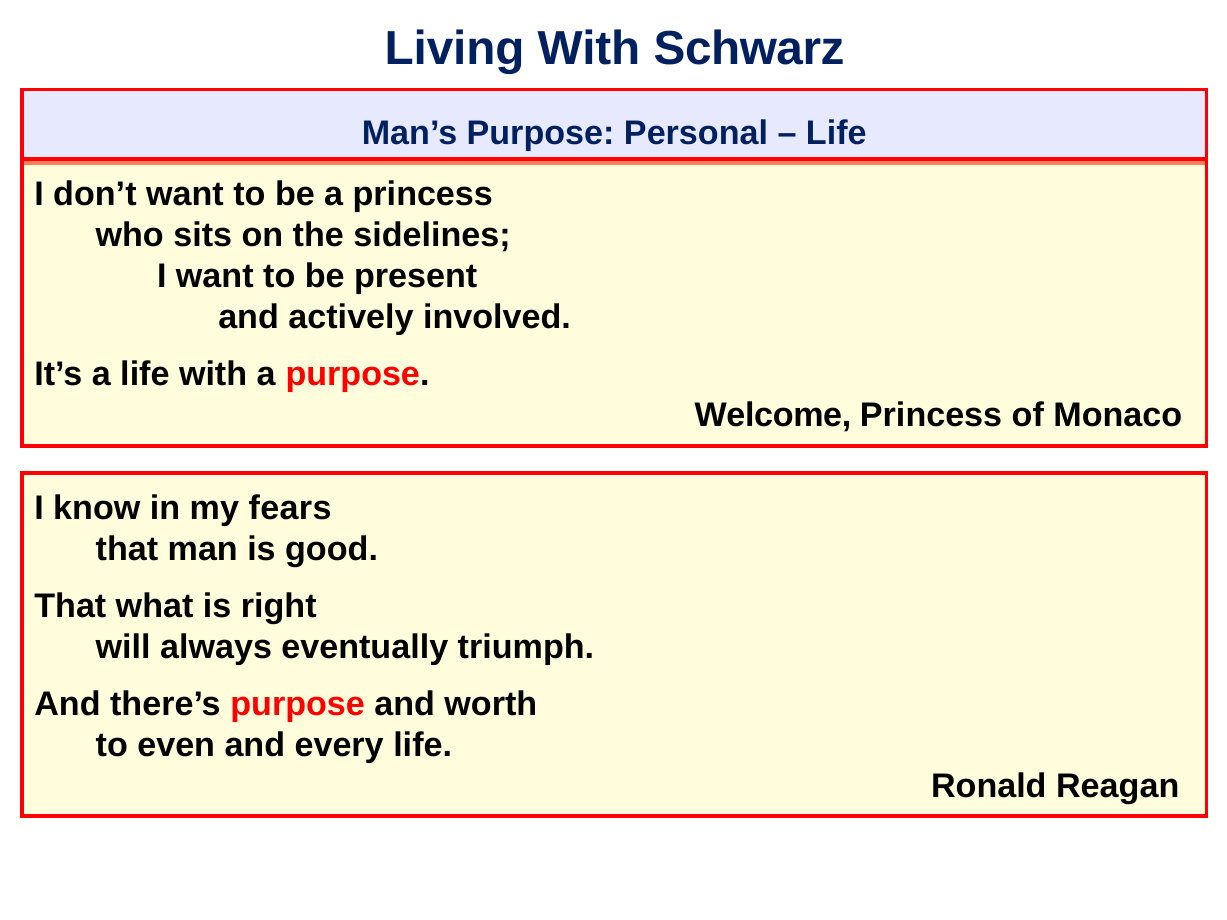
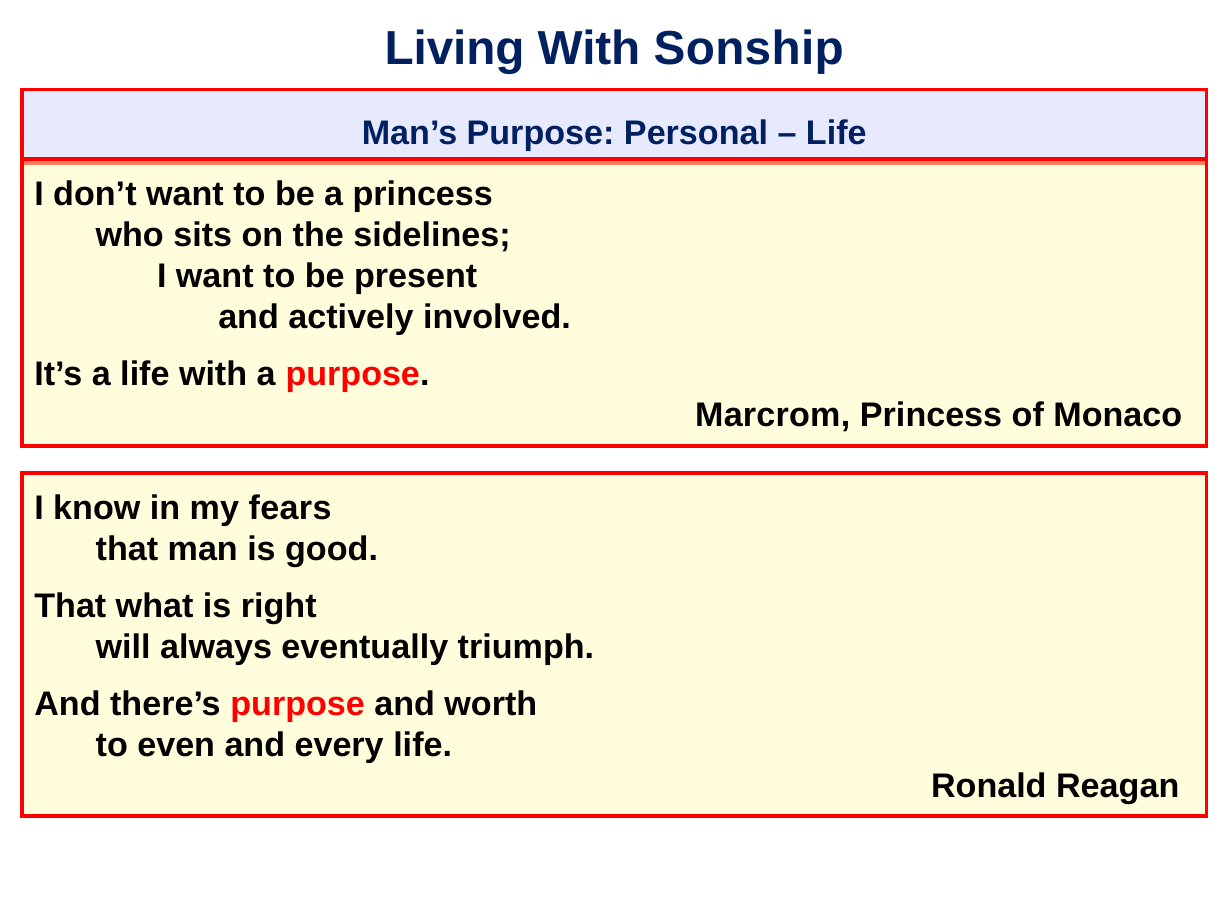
Schwarz: Schwarz -> Sonship (749, 48)
Welcome: Welcome -> Marcrom (773, 415)
